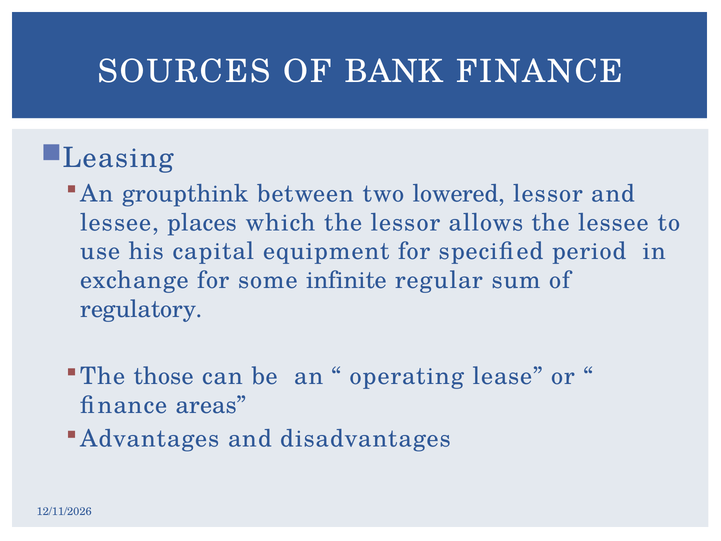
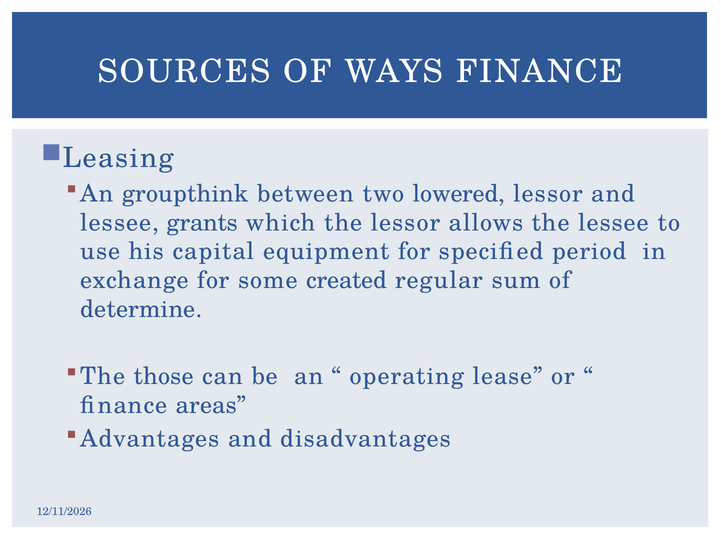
BANK: BANK -> WAYS (394, 72)
places: places -> grants (202, 223)
infinite: infinite -> created (347, 280)
regulatory: regulatory -> determine (141, 309)
